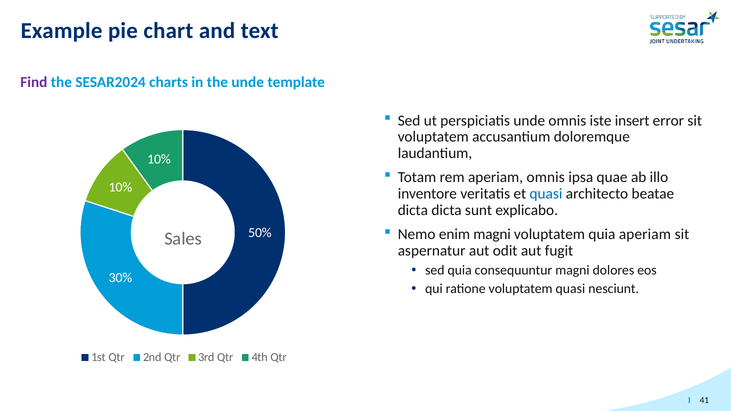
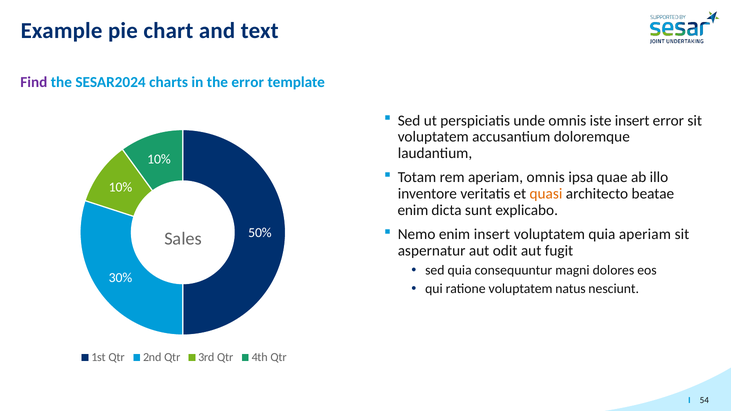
the unde: unde -> error (248, 82)
quasi colour: blue -> orange (546, 194)
dicta: dicta -> enim (413, 210)
enim magni: magni -> insert (492, 234)
voluptatem quasi: quasi -> natus (570, 289)
41: 41 -> 54 (704, 400)
